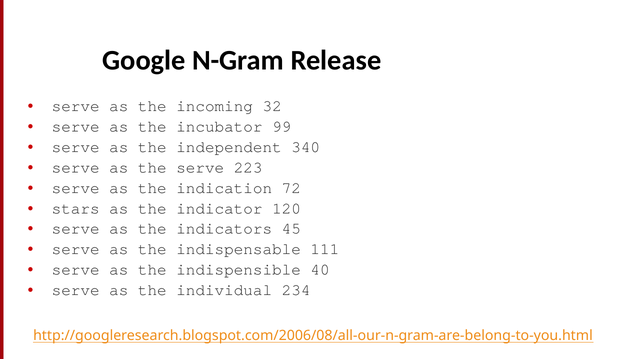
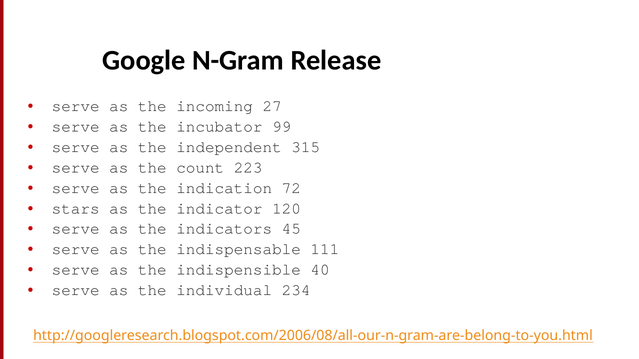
32: 32 -> 27 (272, 106)
340: 340 -> 315 (306, 147)
the serve: serve -> count (200, 168)
